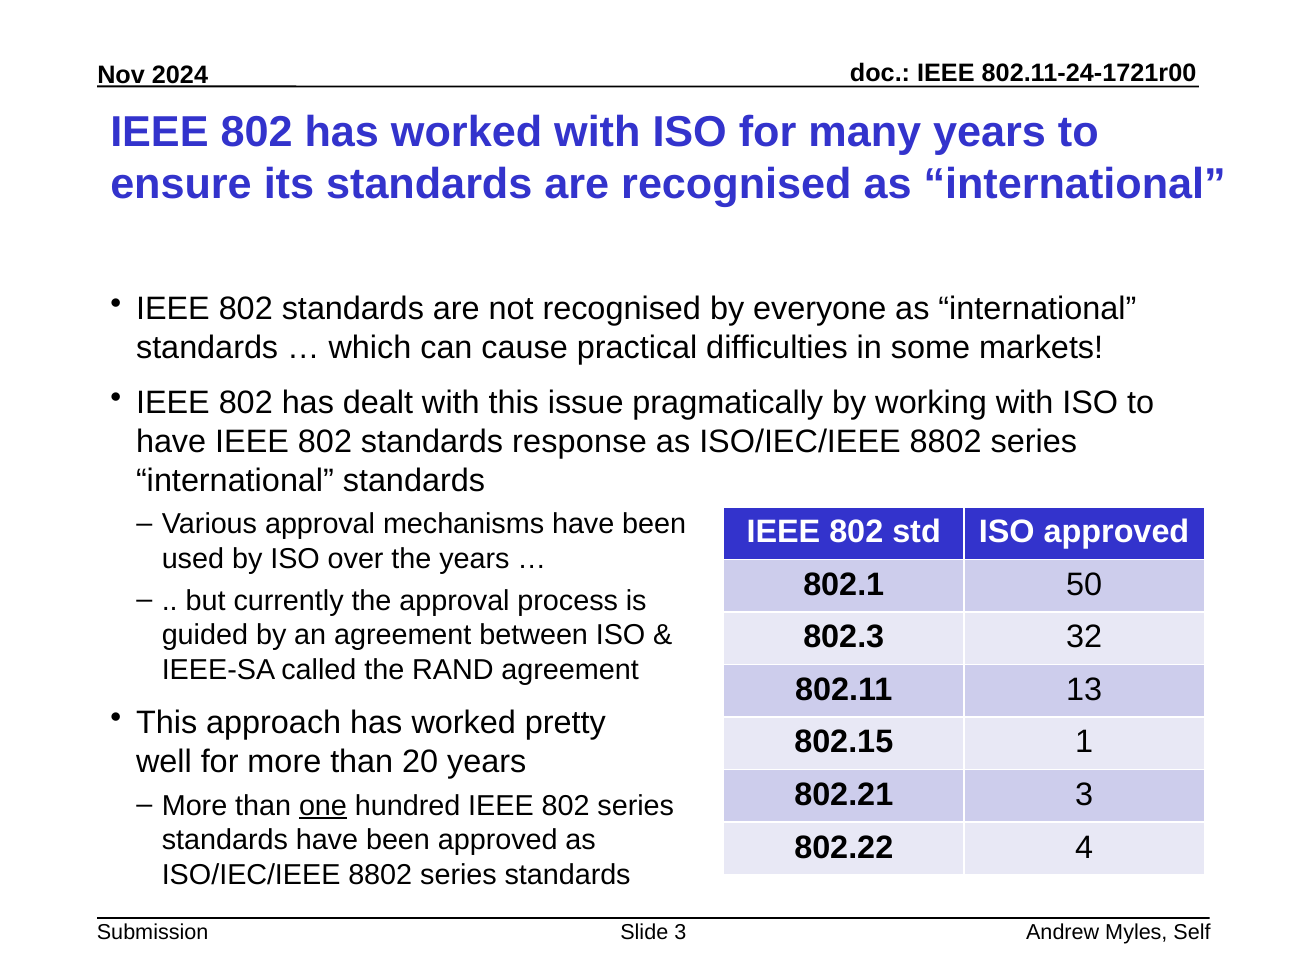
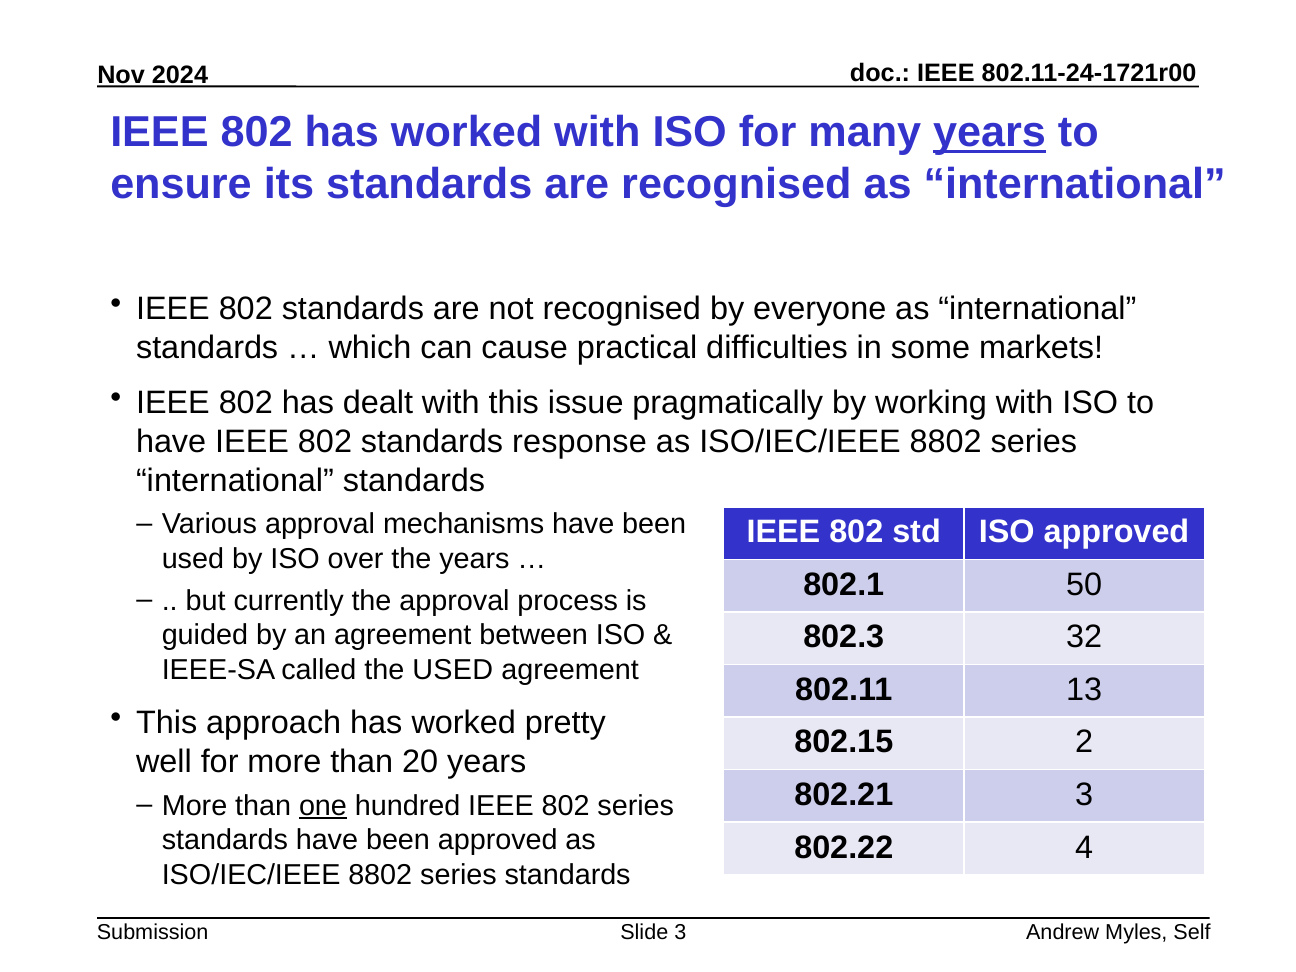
years underline: none -> present (990, 133)
the RAND: RAND -> USED (453, 670)
1: 1 -> 2 (1084, 742)
